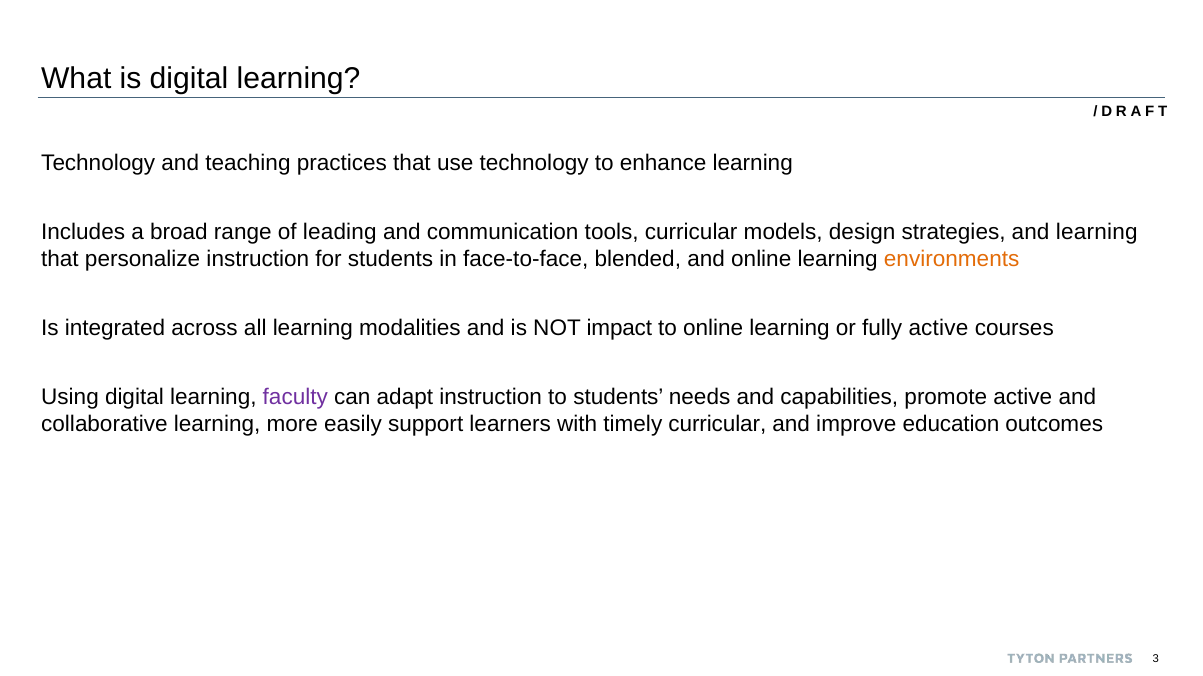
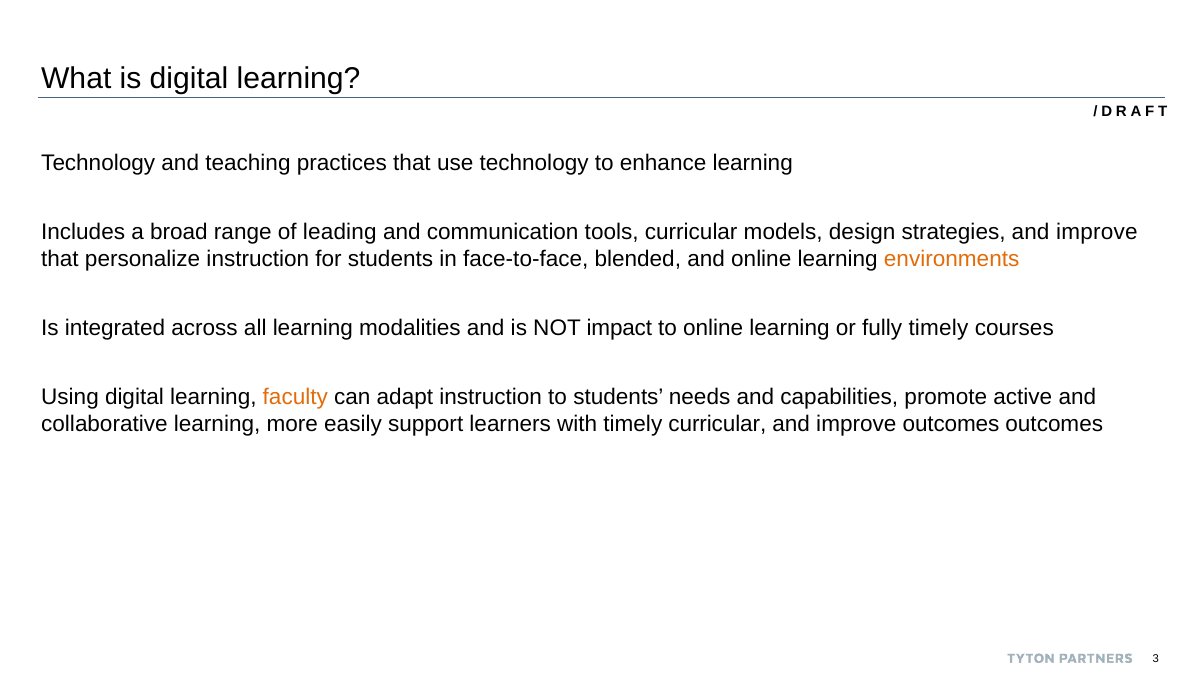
strategies and learning: learning -> improve (1097, 232)
fully active: active -> timely (938, 329)
faculty colour: purple -> orange (295, 398)
improve education: education -> outcomes (951, 425)
